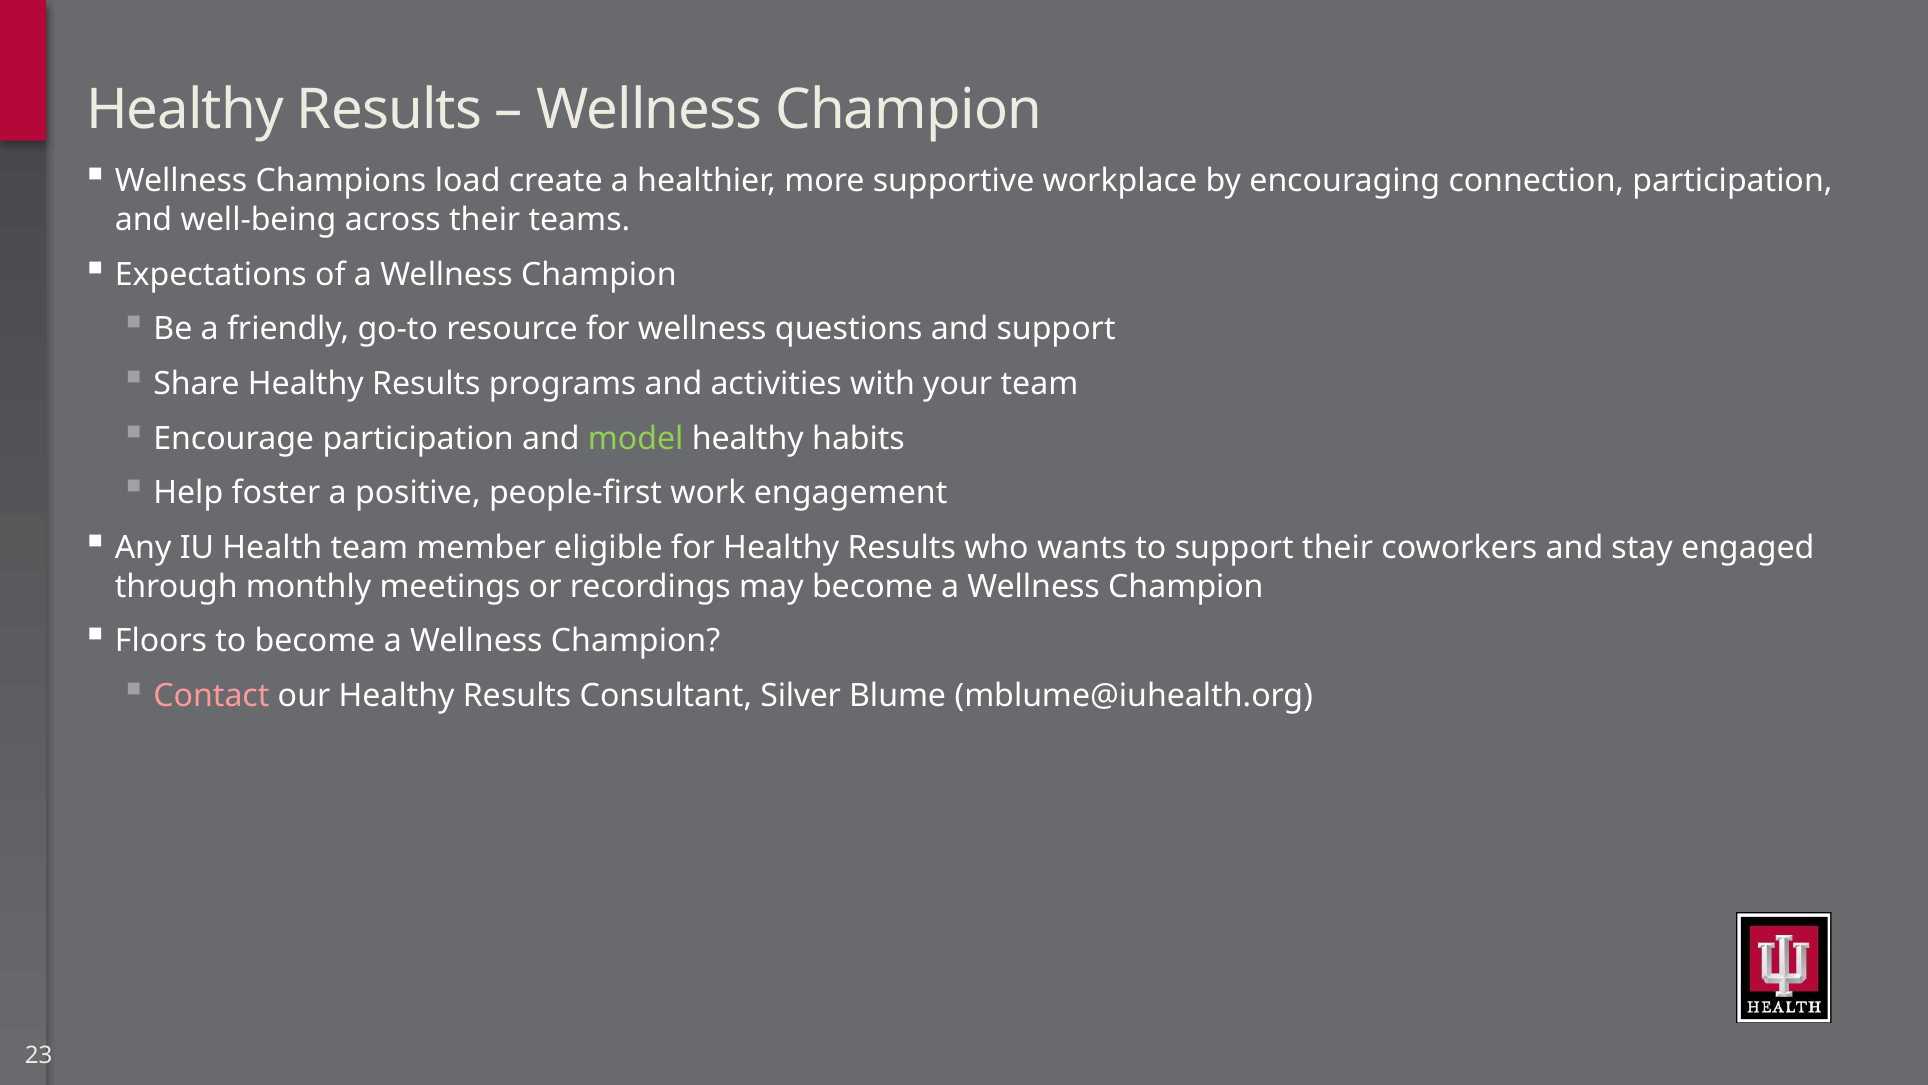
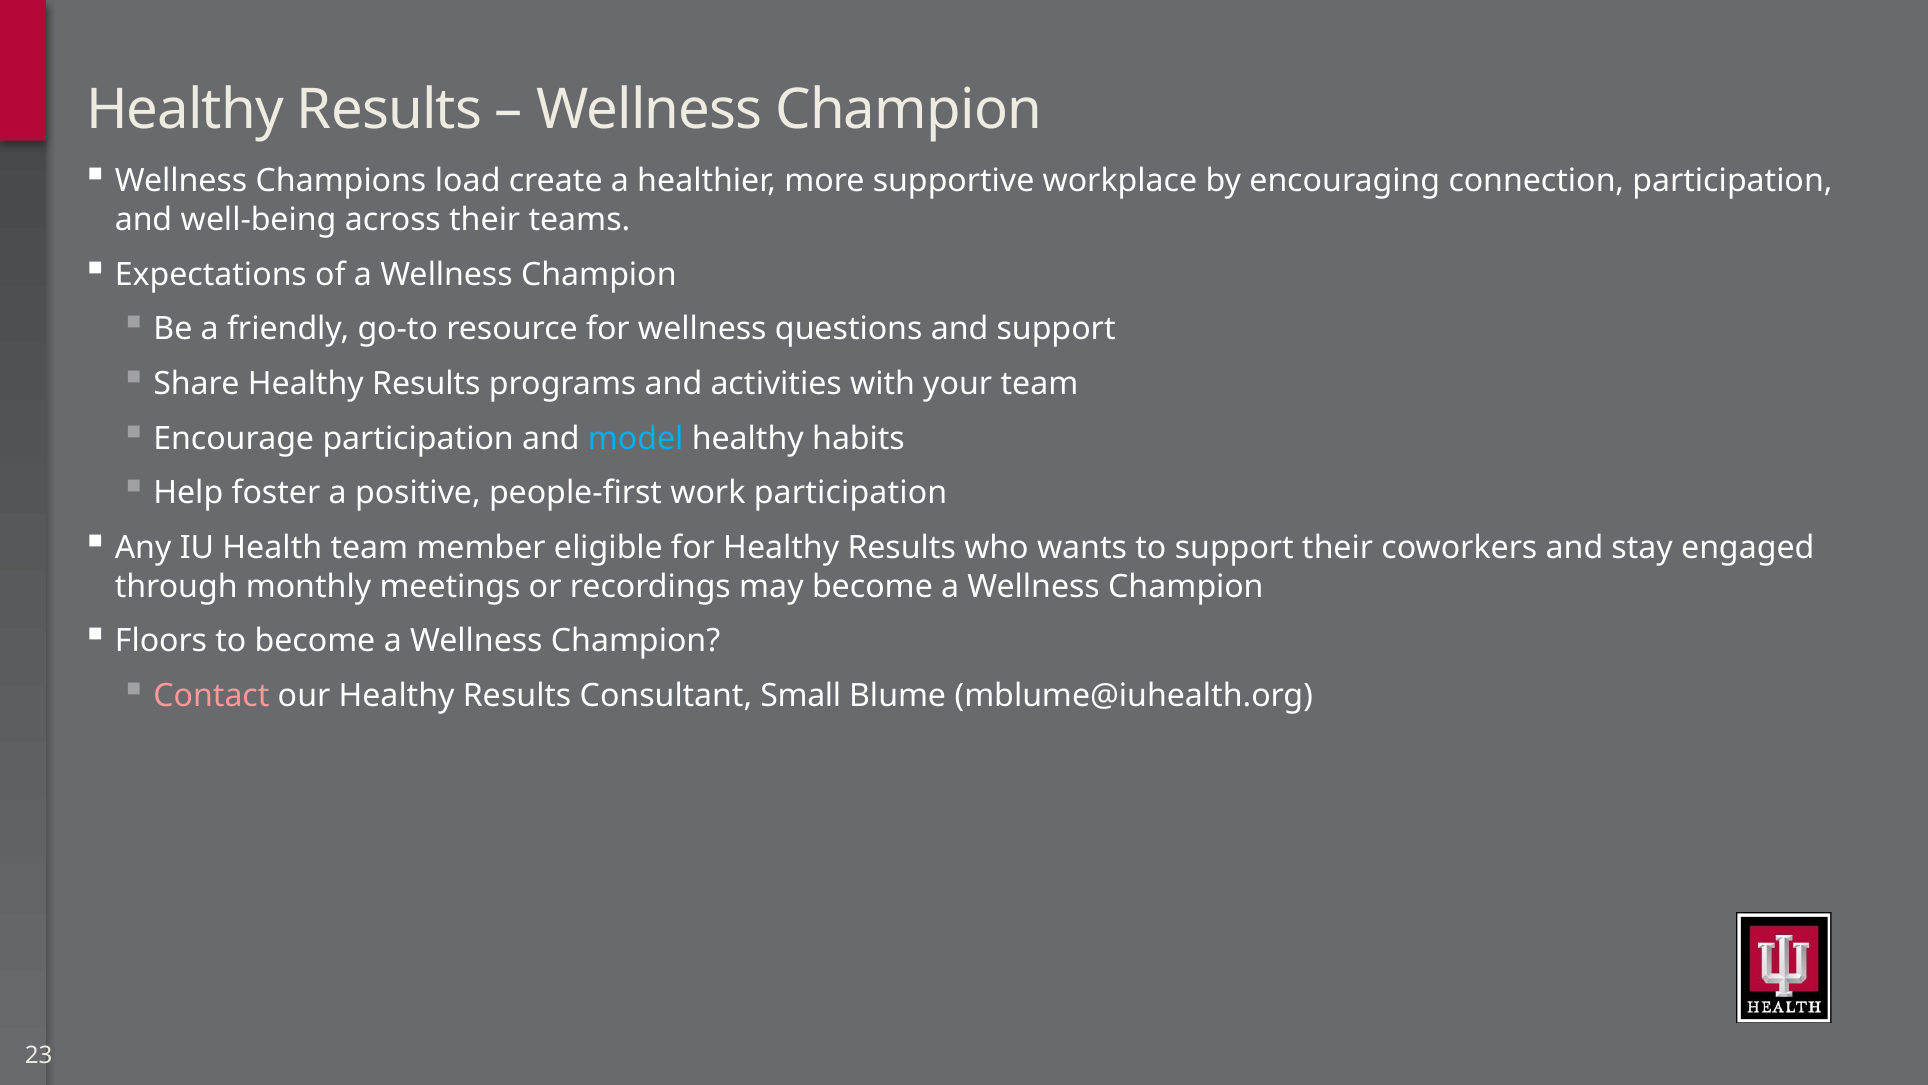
model colour: light green -> light blue (636, 438)
work engagement: engagement -> participation (851, 493)
Silver: Silver -> Small (801, 696)
